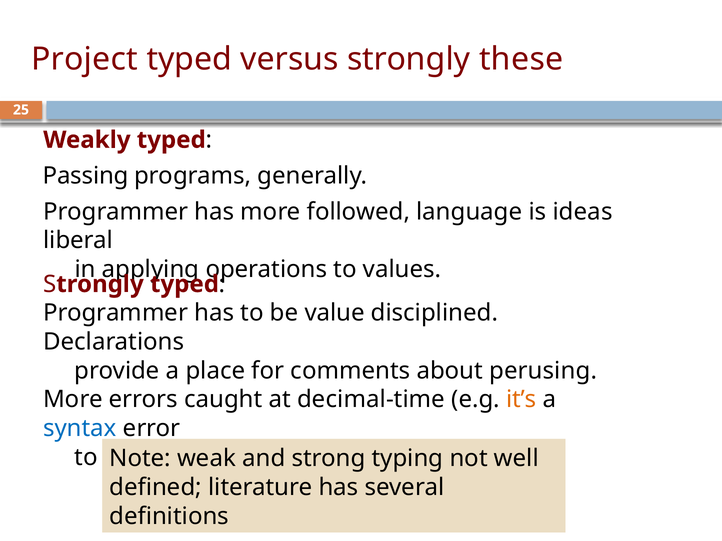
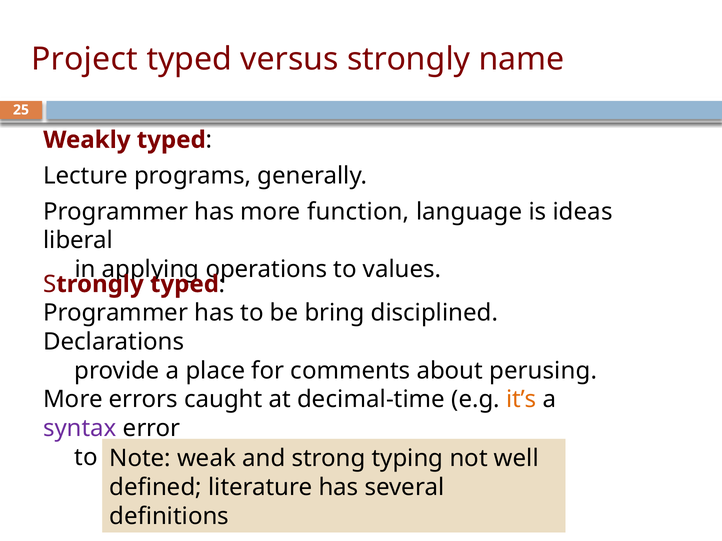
these: these -> name (521, 59)
Passing: Passing -> Lecture (86, 176)
followed: followed -> function (358, 212)
value: value -> bring (335, 313)
syntax colour: blue -> purple (80, 429)
